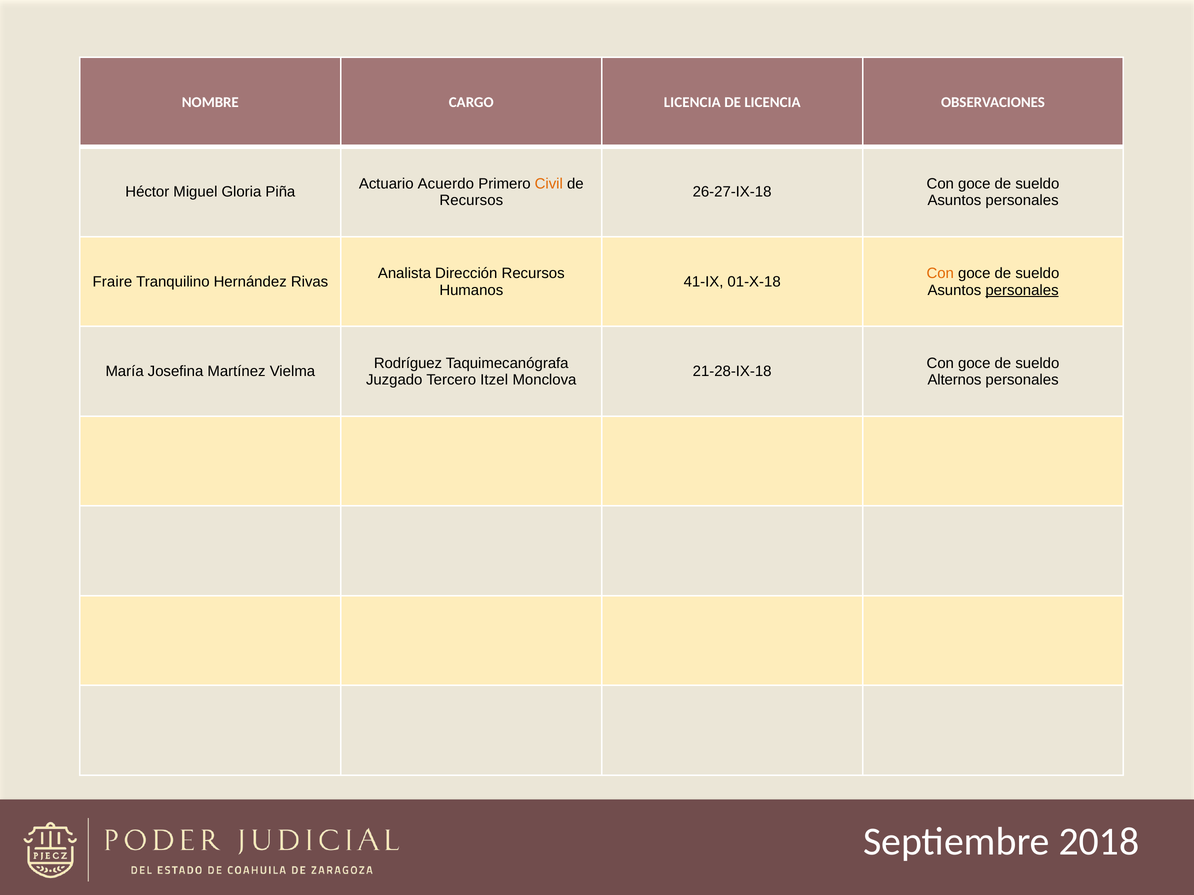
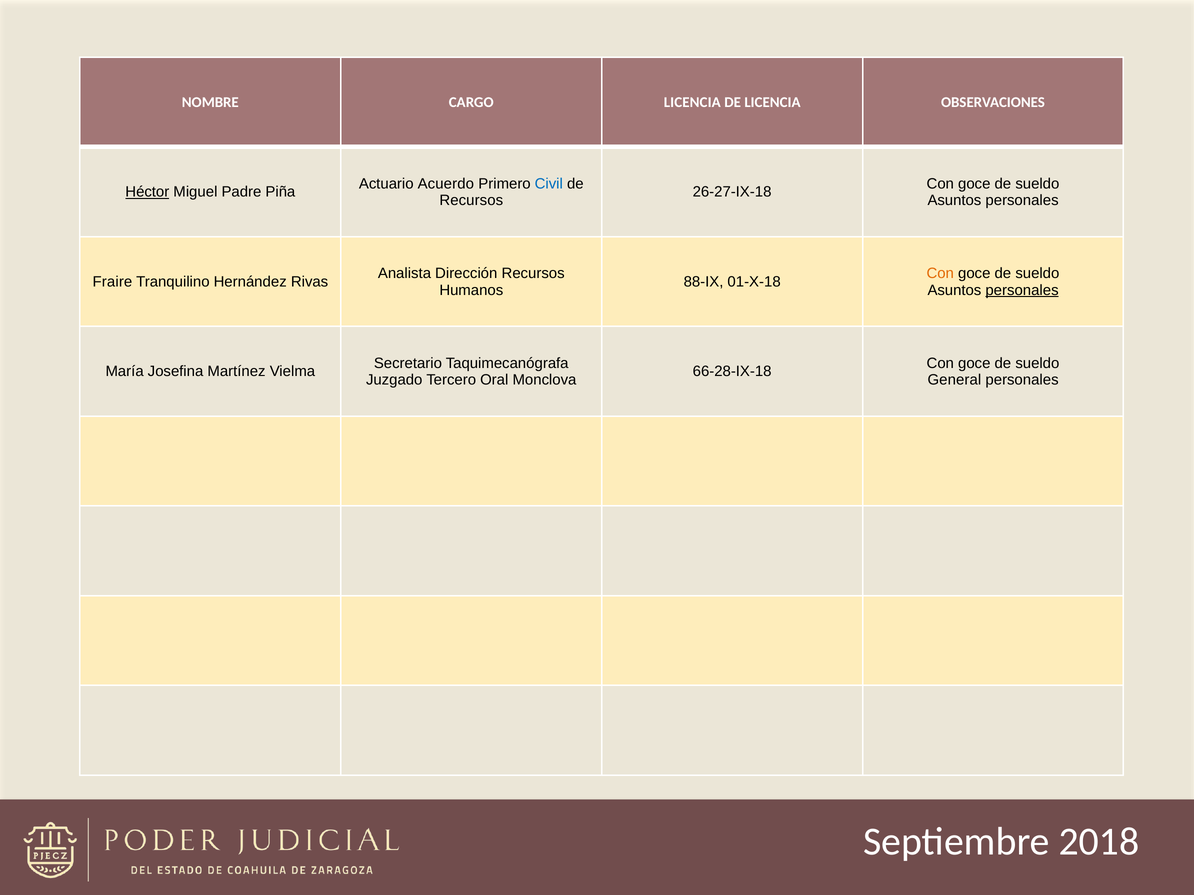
Civil colour: orange -> blue (549, 184)
Héctor underline: none -> present (147, 192)
Gloria: Gloria -> Padre (241, 192)
41-IX: 41-IX -> 88-IX (704, 282)
Rodríguez: Rodríguez -> Secretario (408, 363)
21-28-IX-18: 21-28-IX-18 -> 66-28-IX-18 (732, 372)
Itzel: Itzel -> Oral (494, 380)
Alternos: Alternos -> General (954, 380)
